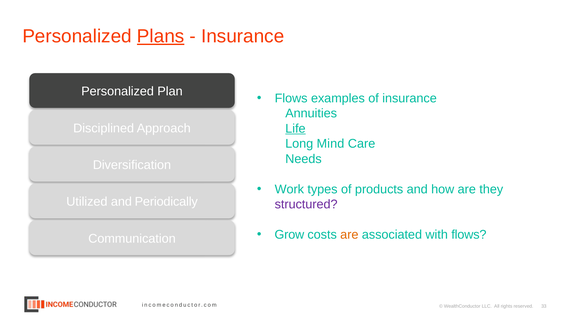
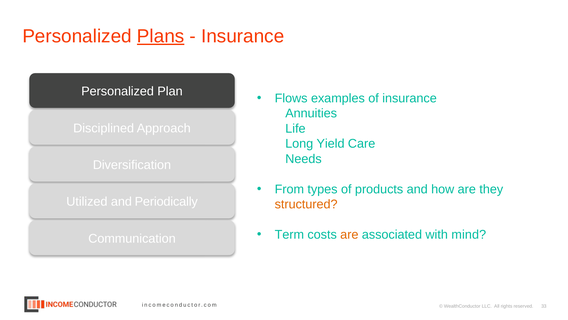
Life underline: present -> none (295, 128)
Mind: Mind -> Yield (331, 144)
Work: Work -> From (289, 189)
structured colour: purple -> orange (306, 204)
Grow: Grow -> Term (289, 234)
with flows: flows -> mind (469, 234)
